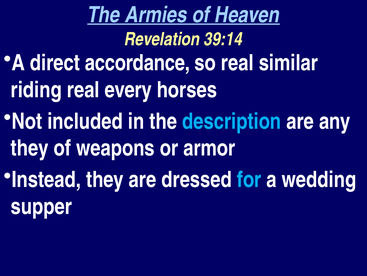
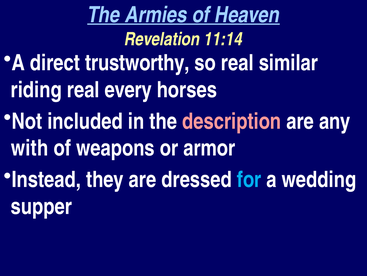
39:14: 39:14 -> 11:14 (223, 39)
accordance: accordance -> trustworthy (137, 63)
description colour: light blue -> pink (232, 121)
they: they -> with (30, 148)
